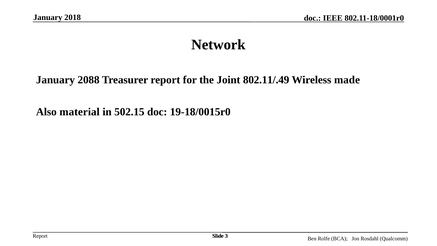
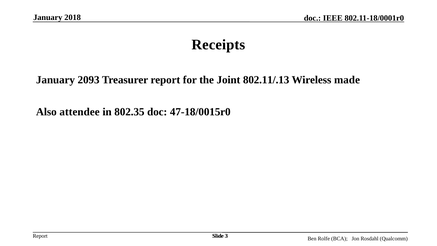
Network: Network -> Receipts (218, 45)
2088: 2088 -> 2093 (89, 80)
802.11/.49: 802.11/.49 -> 802.11/.13 (266, 80)
material: material -> attendee (80, 112)
502.15: 502.15 -> 802.35 (129, 112)
19-18/0015r0: 19-18/0015r0 -> 47-18/0015r0 (200, 112)
